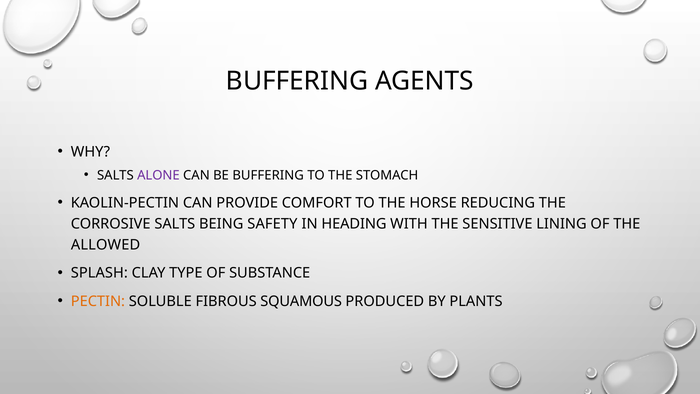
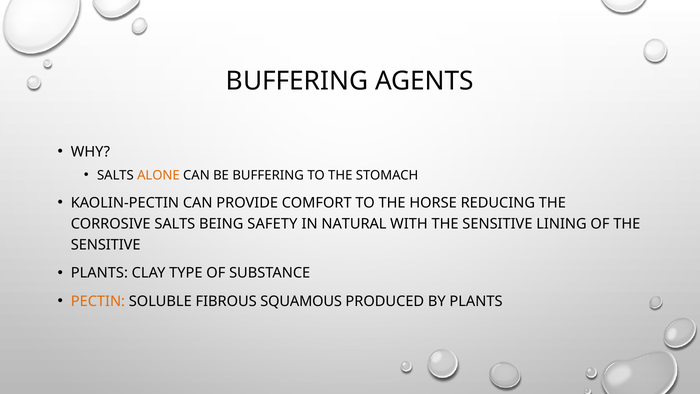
ALONE colour: purple -> orange (158, 175)
HEADING: HEADING -> NATURAL (354, 224)
ALLOWED: ALLOWED -> SENSITIVE (106, 245)
SPLASH: SPLASH -> PLANTS (99, 273)
